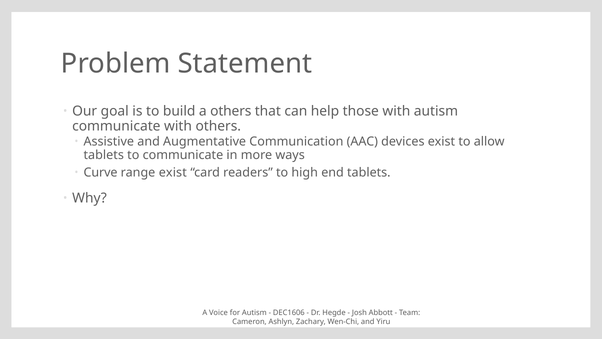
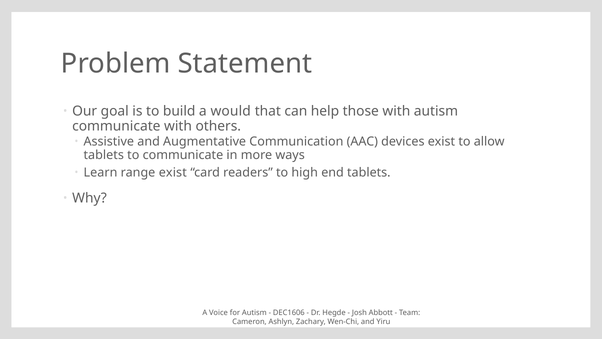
a others: others -> would (231, 111)
Curve: Curve -> Learn (100, 172)
